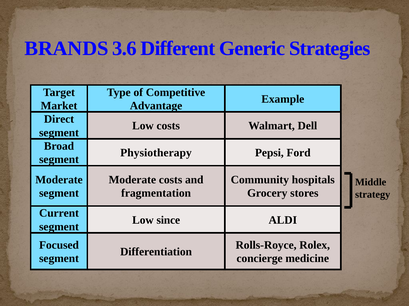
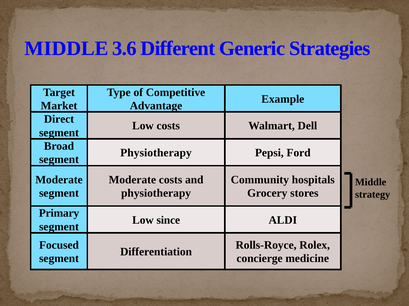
BRANDS: BRANDS -> MIDDLE (67, 48)
fragmentation: fragmentation -> physiotherapy (156, 194)
Current: Current -> Primary (59, 214)
